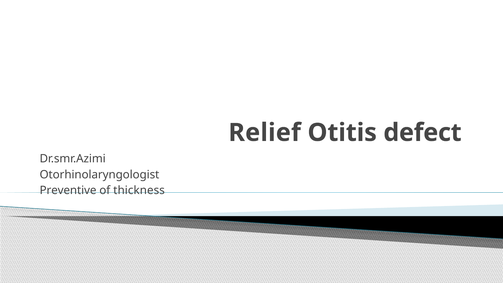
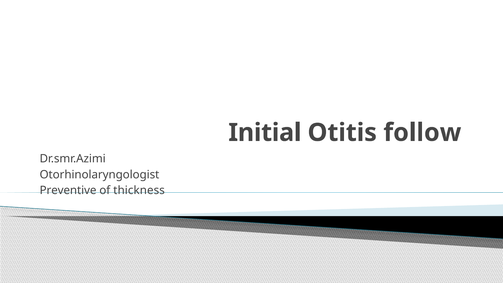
Relief: Relief -> Initial (265, 133)
defect: defect -> follow (422, 133)
